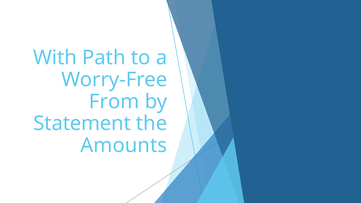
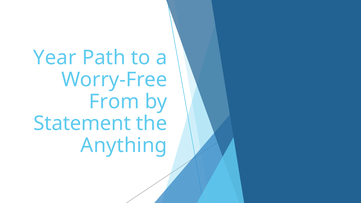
With: With -> Year (55, 58)
Amounts: Amounts -> Anything (124, 146)
